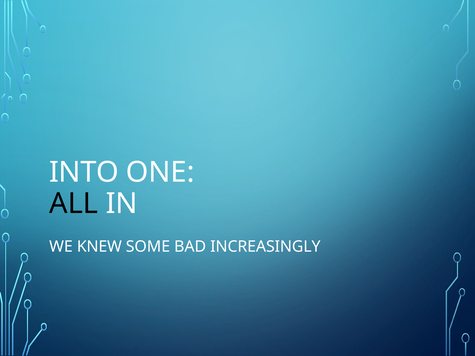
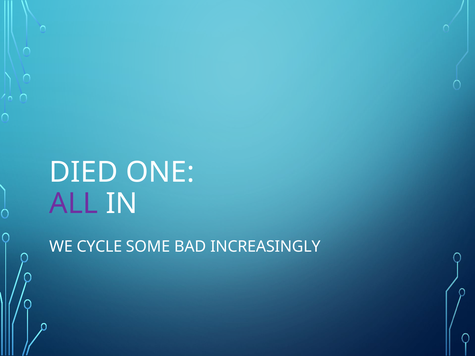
INTO: INTO -> DIED (84, 172)
ALL colour: black -> purple (74, 204)
KNEW: KNEW -> CYCLE (99, 247)
